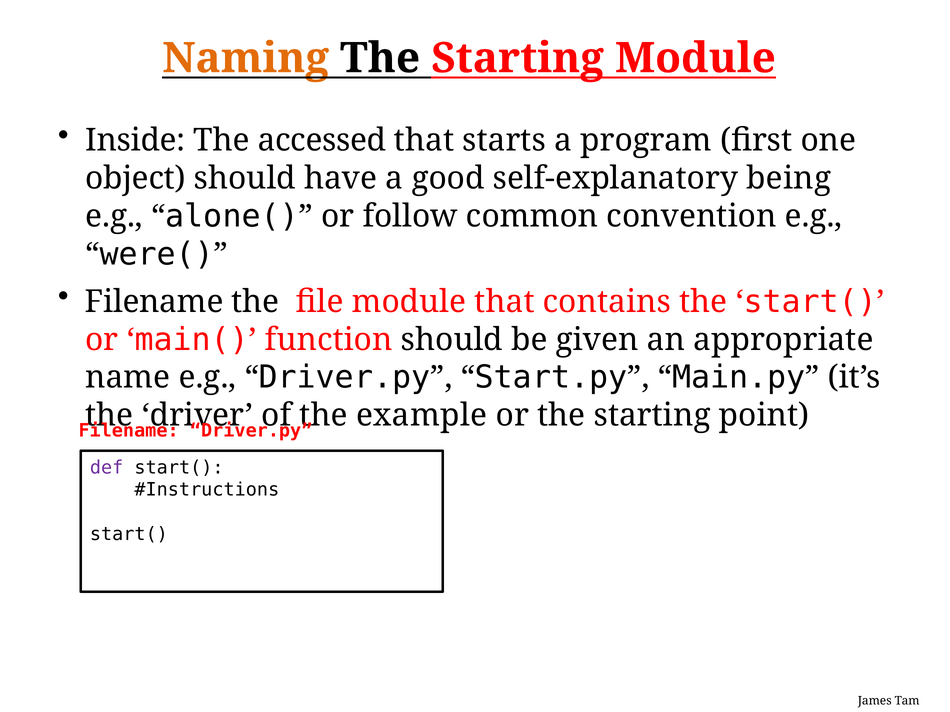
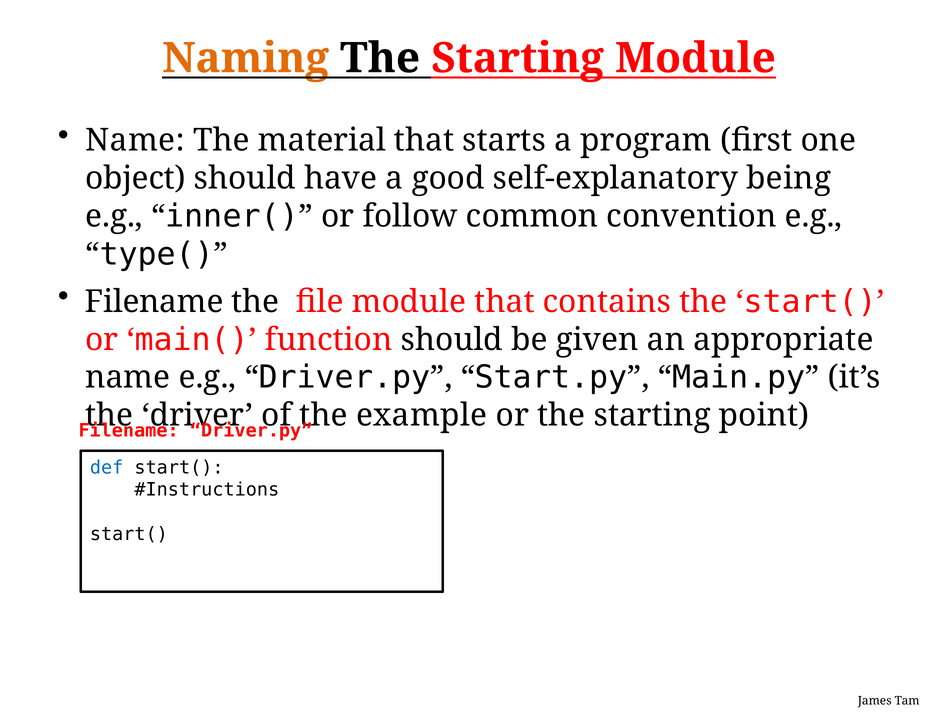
Inside: Inside -> Name (135, 140)
accessed: accessed -> material (322, 140)
alone(: alone( -> inner( (232, 216)
were(: were( -> type( (157, 254)
def colour: purple -> blue (107, 468)
